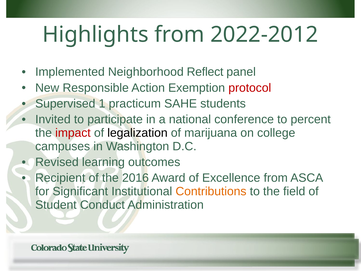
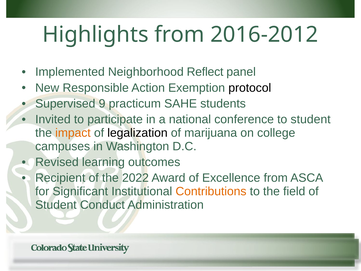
2022-2012: 2022-2012 -> 2016-2012 (264, 35)
protocol colour: red -> black (250, 88)
1: 1 -> 9 (102, 104)
to percent: percent -> student (311, 119)
impact colour: red -> orange (73, 133)
2016: 2016 -> 2022 (135, 178)
